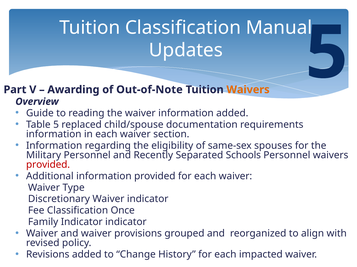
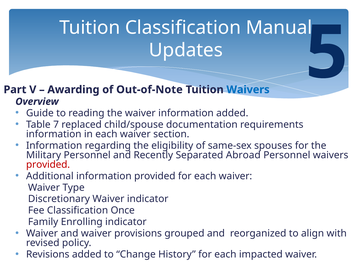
Waivers colour: orange -> blue (248, 90)
Table 5: 5 -> 7 (56, 125)
Schools: Schools -> Abroad (243, 155)
Family Indicator: Indicator -> Enrolling (82, 223)
